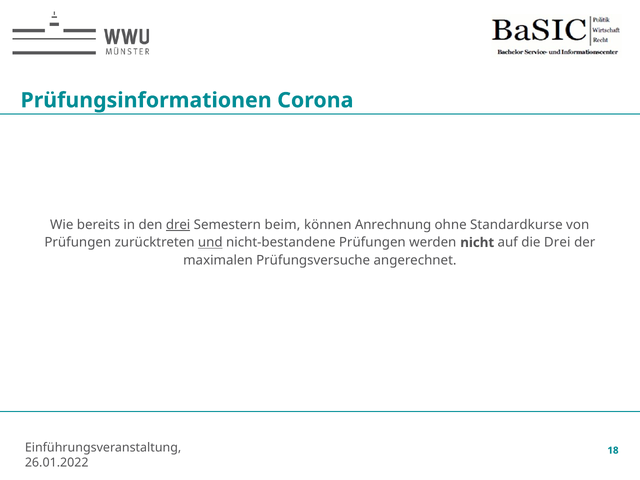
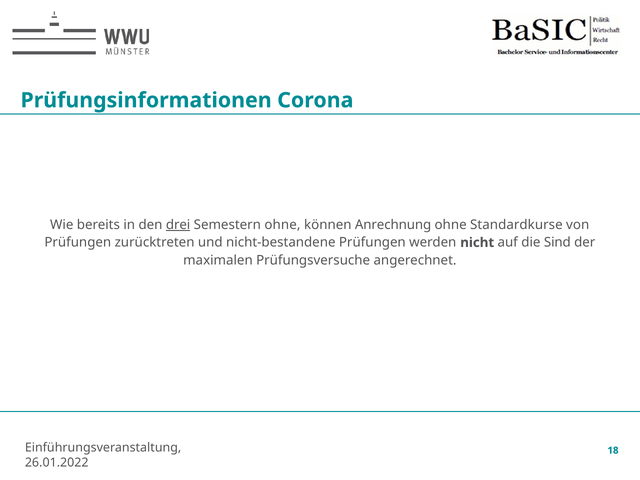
Semestern beim: beim -> ohne (282, 225)
und underline: present -> none (210, 243)
die Drei: Drei -> Sind (557, 243)
